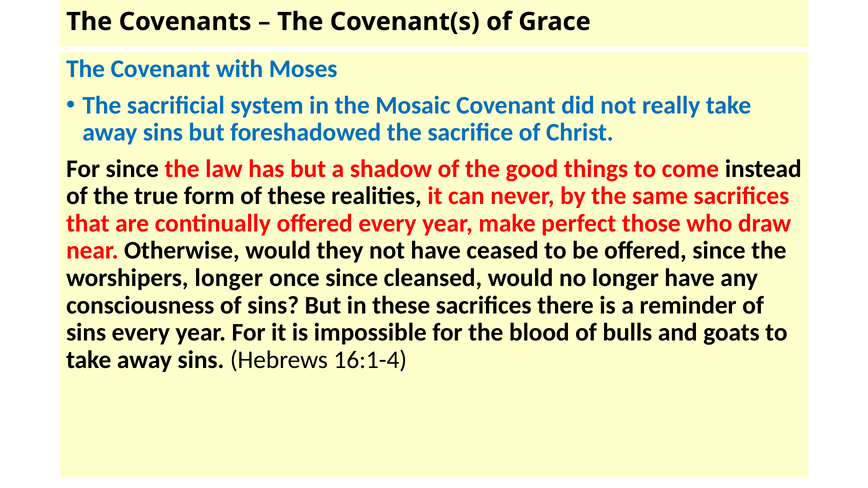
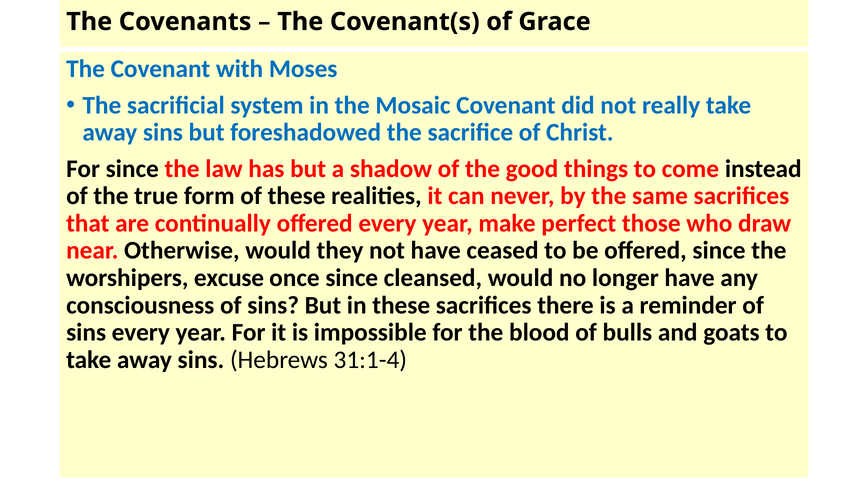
worshipers longer: longer -> excuse (229, 278)
16:1-4: 16:1-4 -> 31:1-4 (370, 360)
